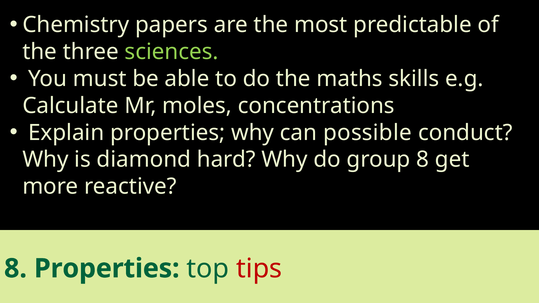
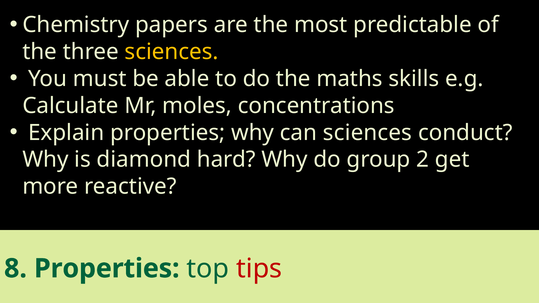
sciences colour: light green -> yellow (172, 52)
can possible: possible -> sciences (367, 133)
group 8: 8 -> 2 (423, 160)
